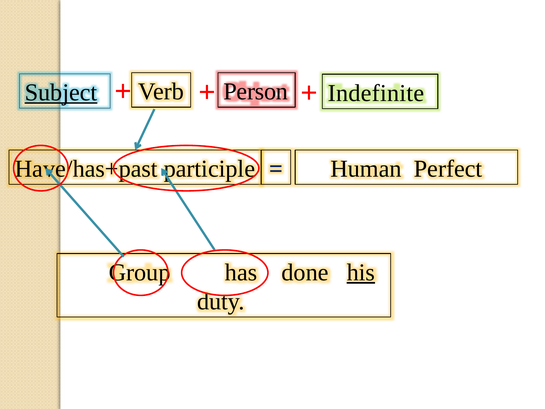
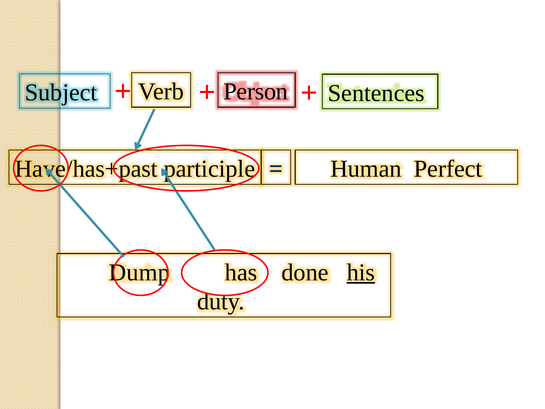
Indefinite: Indefinite -> Sentences (376, 93)
Subject underline: present -> none (61, 92)
Group: Group -> Dump (139, 272)
